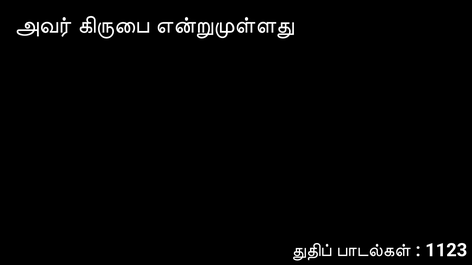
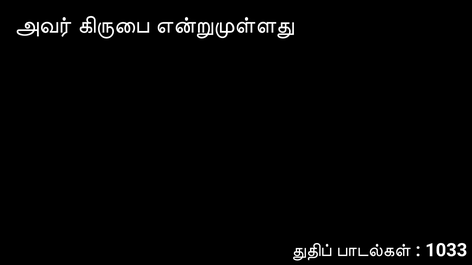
1123: 1123 -> 1033 (446, 251)
